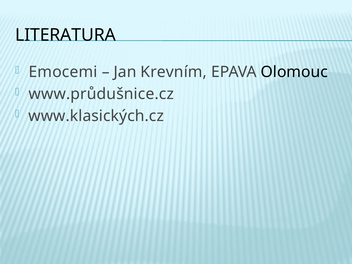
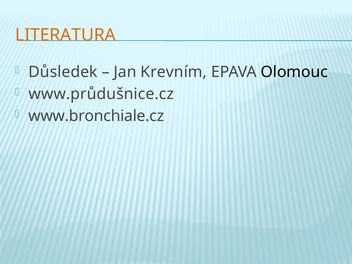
LITERATURA colour: black -> orange (66, 35)
Emocemi: Emocemi -> Důsledek (63, 72)
www.klasických.cz: www.klasických.cz -> www.bronchiale.cz (96, 116)
